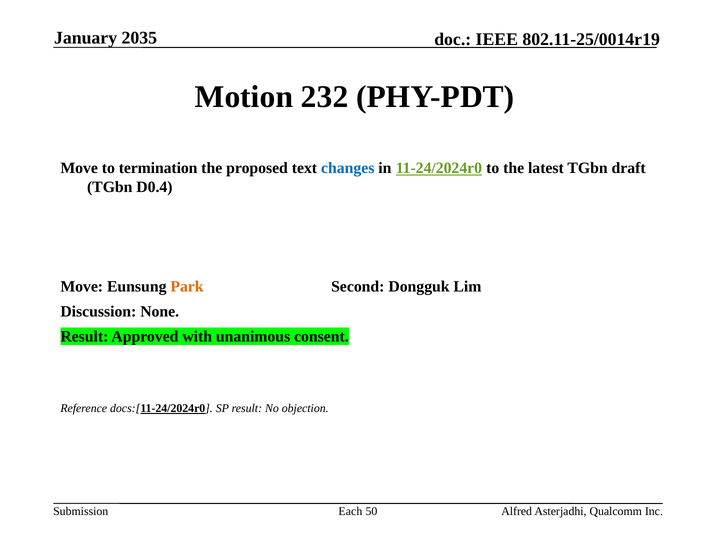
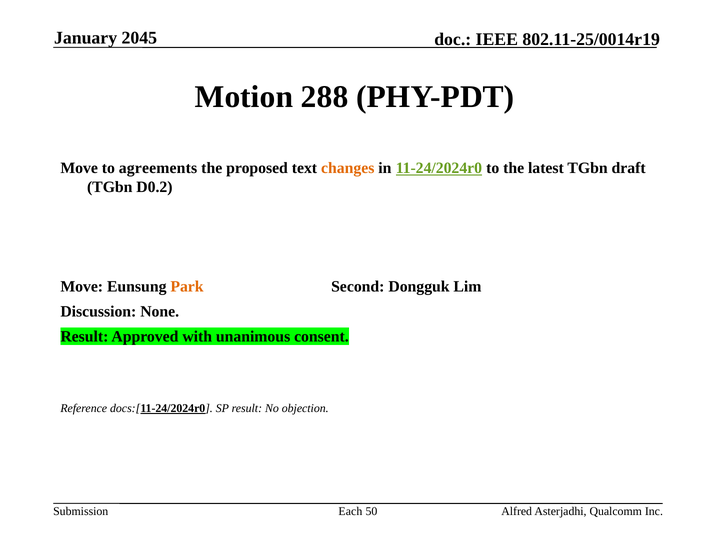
2035: 2035 -> 2045 (139, 38)
232: 232 -> 288 (325, 97)
termination: termination -> agreements (158, 168)
changes colour: blue -> orange (348, 168)
D0.4: D0.4 -> D0.2 (154, 187)
